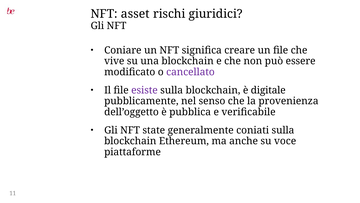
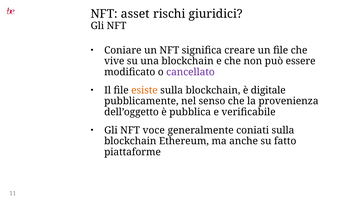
esiste colour: purple -> orange (144, 90)
state: state -> voce (154, 130)
voce: voce -> fatto (285, 141)
